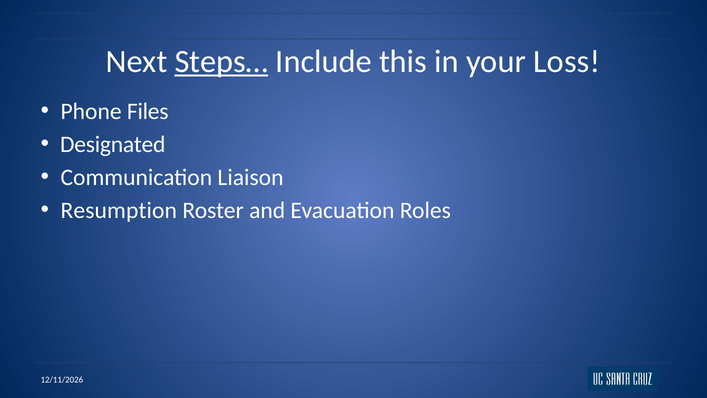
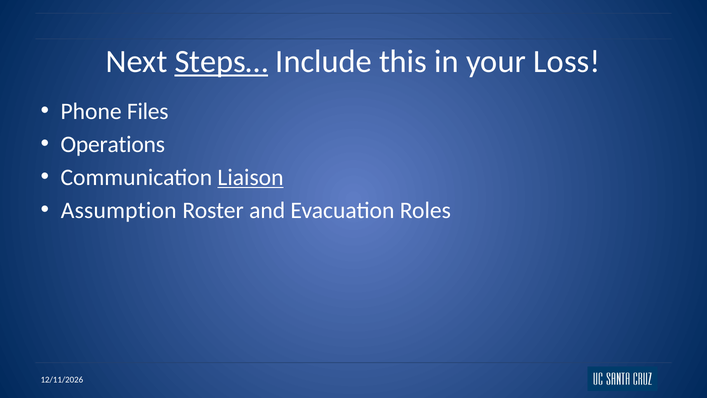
Designated: Designated -> Operations (113, 144)
Liaison underline: none -> present (251, 177)
Resumption: Resumption -> Assumption (119, 210)
